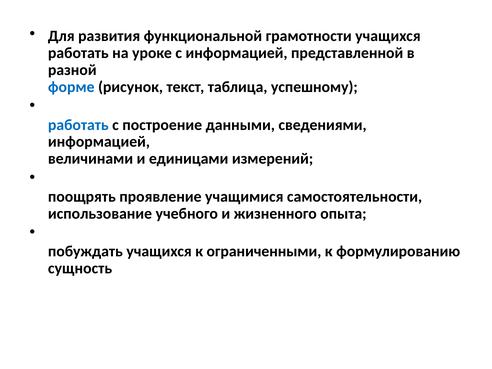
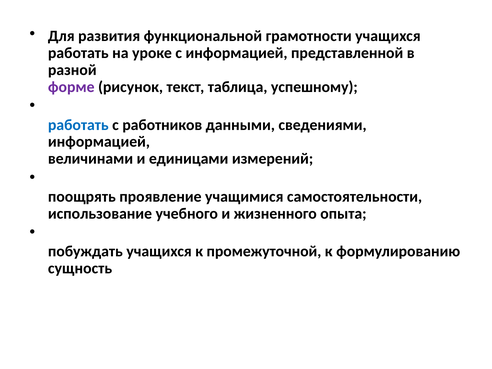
форме colour: blue -> purple (71, 87)
построение: построение -> работников (162, 125)
ограниченными: ограниченными -> промежуточной (264, 251)
